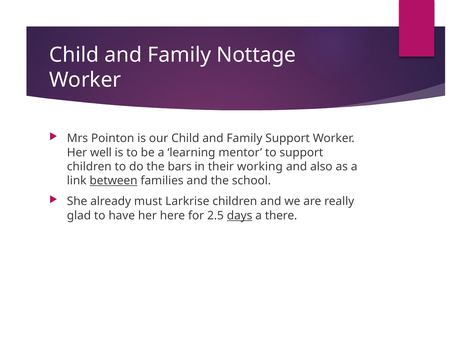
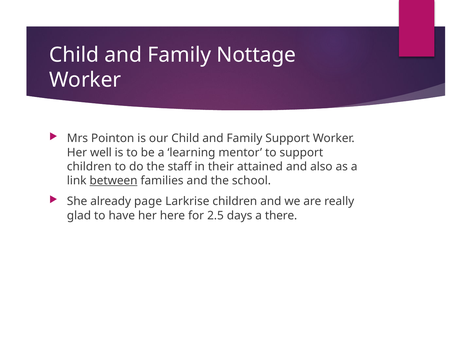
bars: bars -> staff (180, 167)
working: working -> attained (260, 167)
must: must -> page (148, 202)
days underline: present -> none (240, 216)
